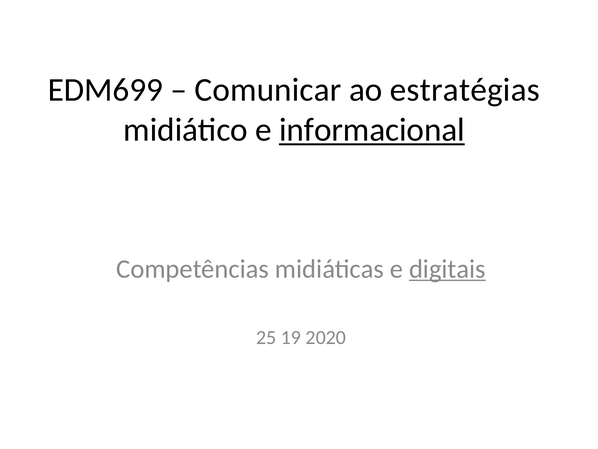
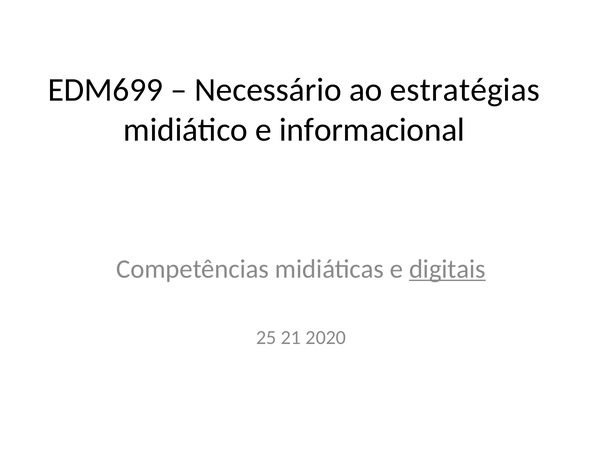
Comunicar: Comunicar -> Necessário (268, 90)
informacional underline: present -> none (372, 130)
19: 19 -> 21 (291, 337)
